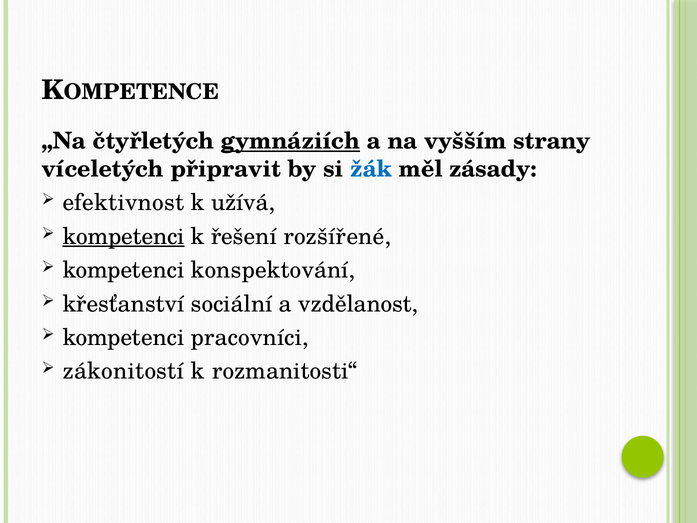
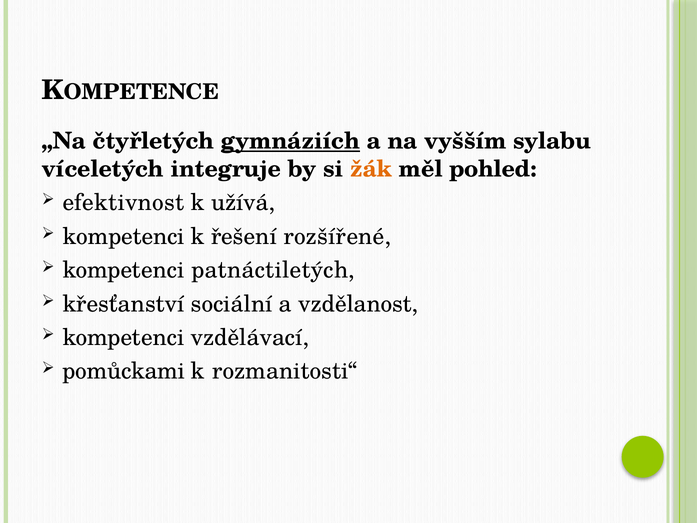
strany: strany -> sylabu (552, 141)
připravit: připravit -> integruje (226, 169)
žák colour: blue -> orange (371, 169)
zásady: zásady -> pohled (493, 169)
kompetenci underline: present -> none (124, 236)
konspektování: konspektování -> patnáctiletých (273, 270)
pracovníci: pracovníci -> vzdělávací (250, 337)
zákonitostí: zákonitostí -> pomůckami (124, 371)
